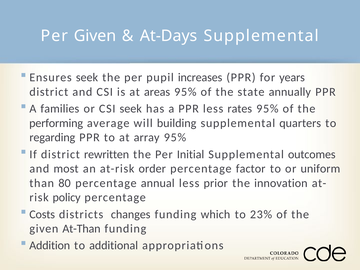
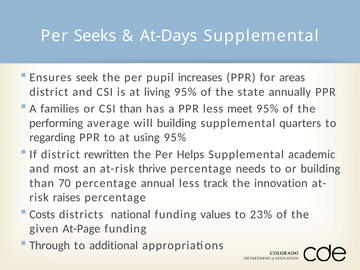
Per Given: Given -> Seeks (95, 36)
years: years -> areas (292, 78)
areas: areas -> living (157, 92)
CSI seek: seek -> than (131, 109)
rates: rates -> meet (240, 109)
array: array -> using (147, 138)
Initial: Initial -> Helps (191, 154)
outcomes: outcomes -> academic (312, 154)
order: order -> thrive (152, 169)
factor: factor -> needs (251, 169)
or uniform: uniform -> building (320, 169)
80: 80 -> 70 (65, 183)
prior: prior -> track (216, 183)
policy: policy -> raises (67, 198)
changes: changes -> national (131, 214)
which: which -> values (216, 214)
At-Than: At-Than -> At-Page (81, 229)
Addition: Addition -> Through (50, 246)
